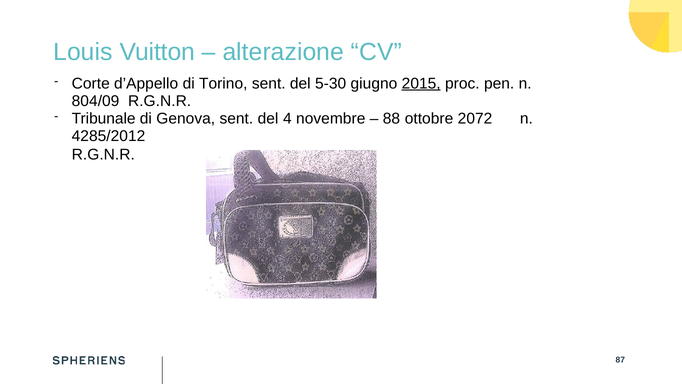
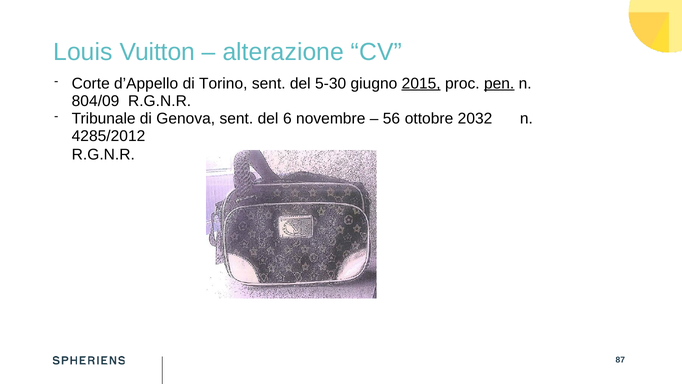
pen underline: none -> present (499, 83)
4: 4 -> 6 (287, 118)
88: 88 -> 56 (391, 118)
2072: 2072 -> 2032 (475, 118)
